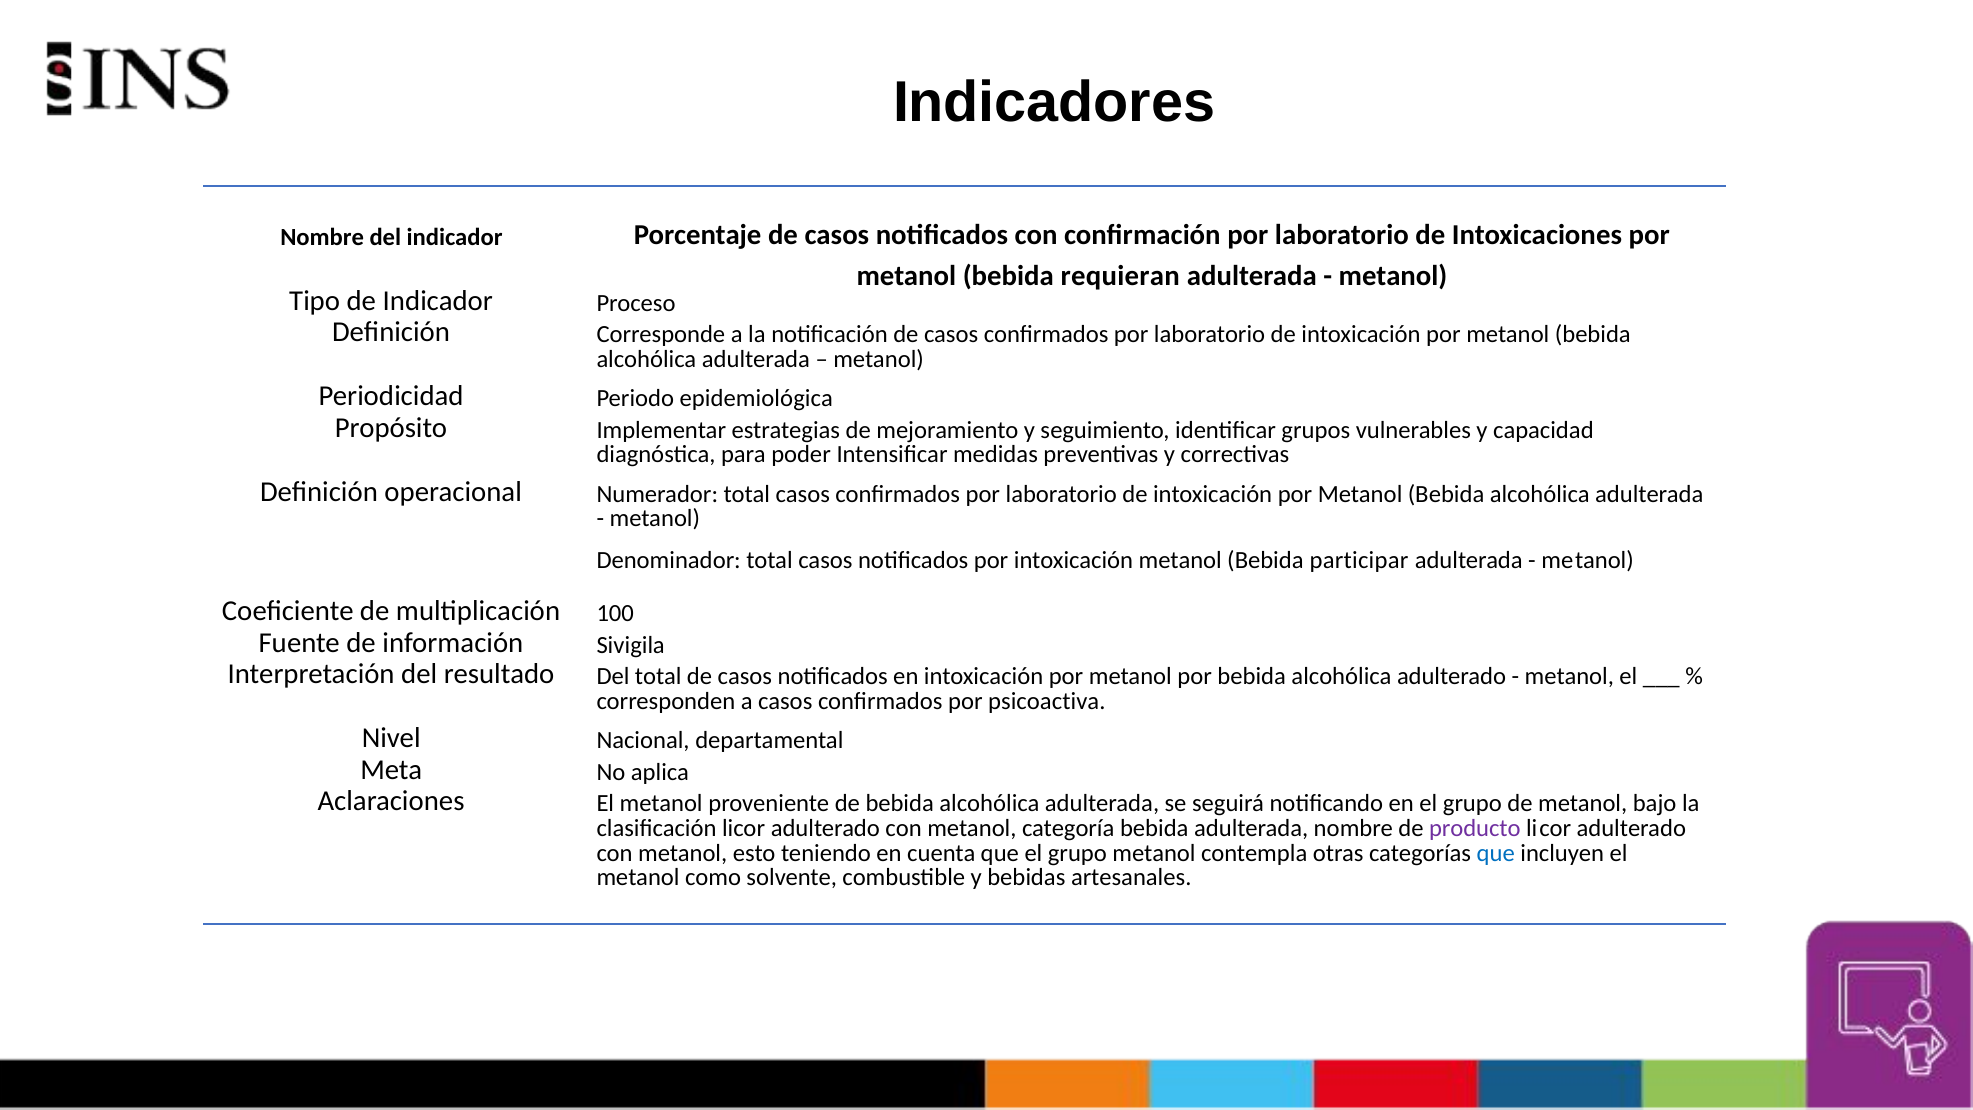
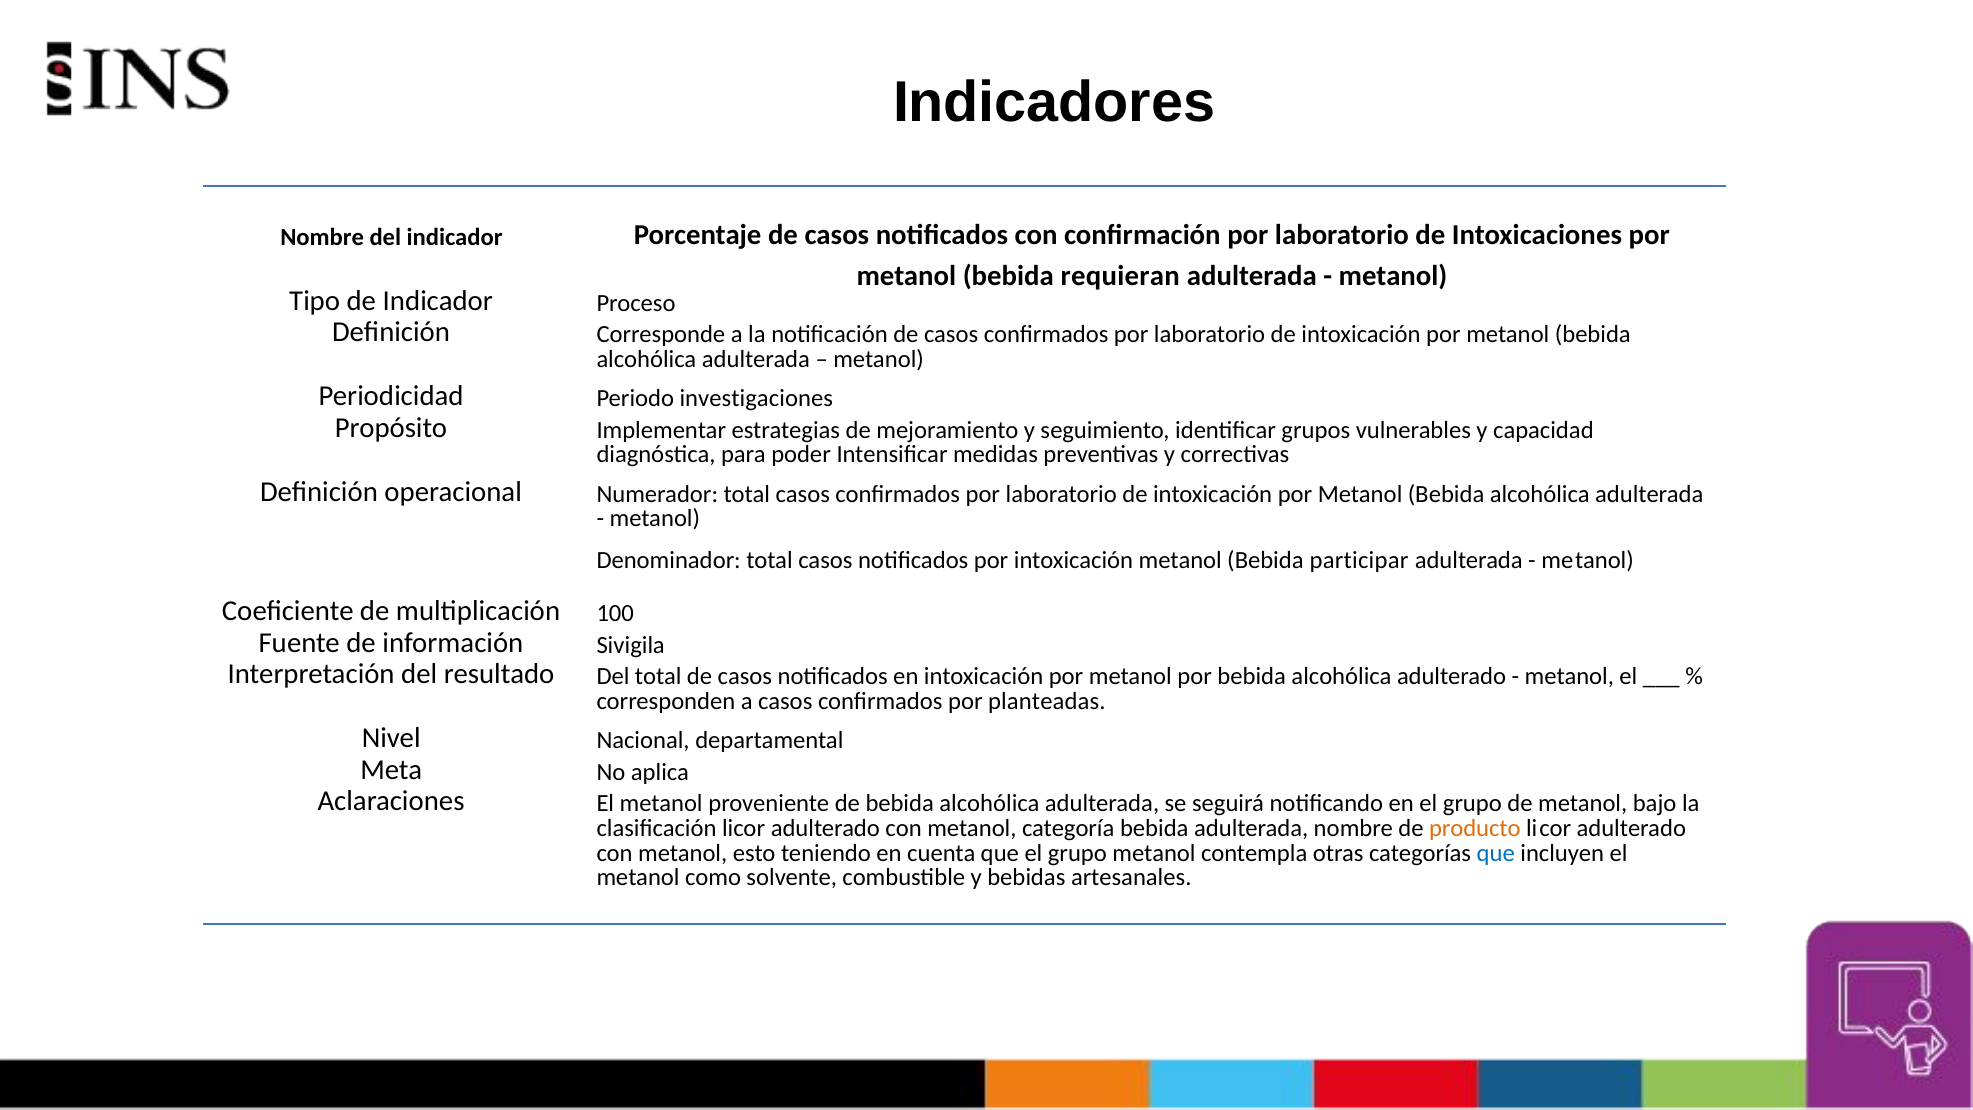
epidemiológica: epidemiológica -> investigaciones (756, 398)
psicoactiva: psicoactiva -> planteadas (1047, 701)
producto colour: purple -> orange (1475, 828)
